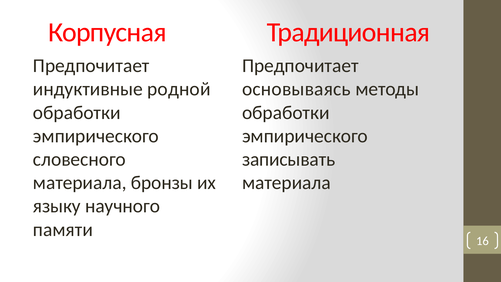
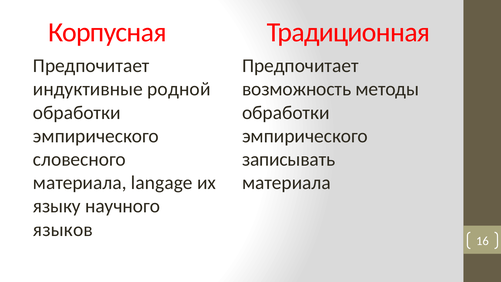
основываясь: основываясь -> возможность (297, 89)
бронзы: бронзы -> langage (162, 183)
памяти: памяти -> языков (63, 229)
